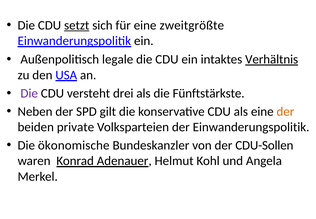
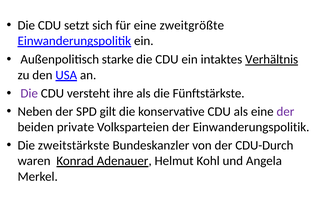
setzt underline: present -> none (77, 25)
legale: legale -> starke (118, 59)
drei: drei -> ihre (123, 93)
der colour: orange -> purple (285, 112)
ökonomische: ökonomische -> zweitstärkste (74, 145)
CDU-Sollen: CDU-Sollen -> CDU-Durch (264, 145)
